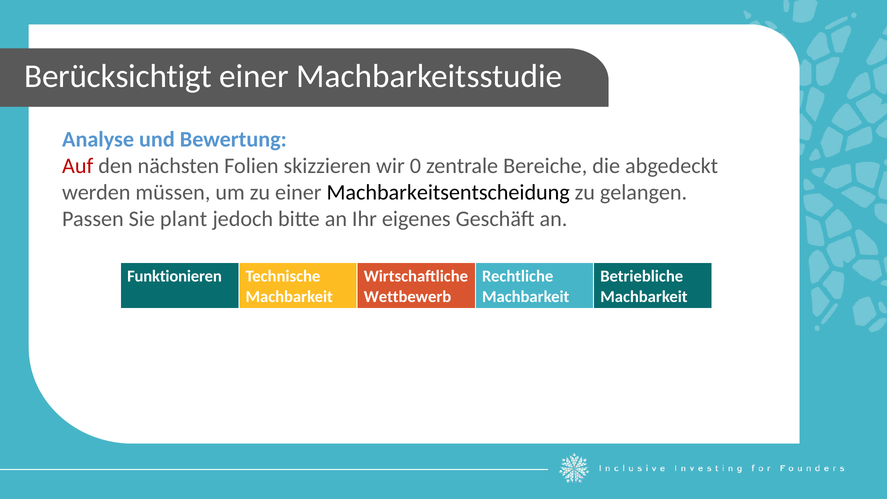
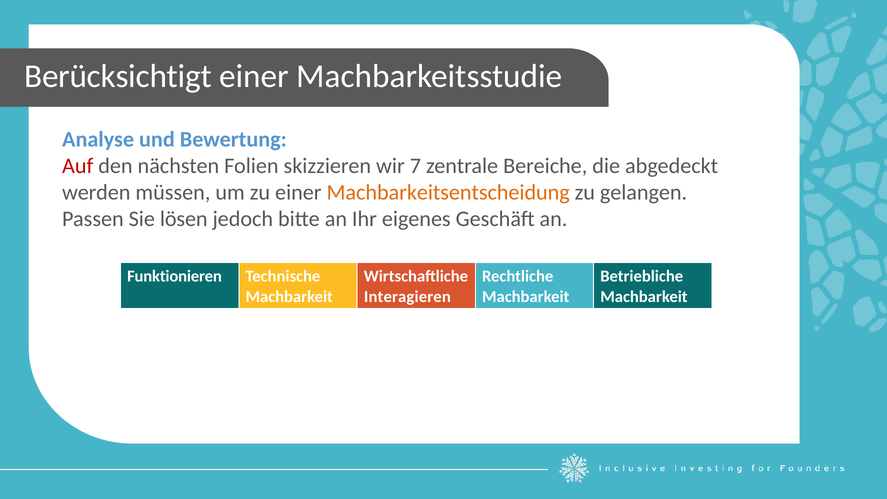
0: 0 -> 7 (415, 166)
Machbarkeitsentscheidung colour: black -> orange (448, 192)
plant: plant -> lösen (184, 219)
Wettbewerb: Wettbewerb -> Interagieren (407, 297)
